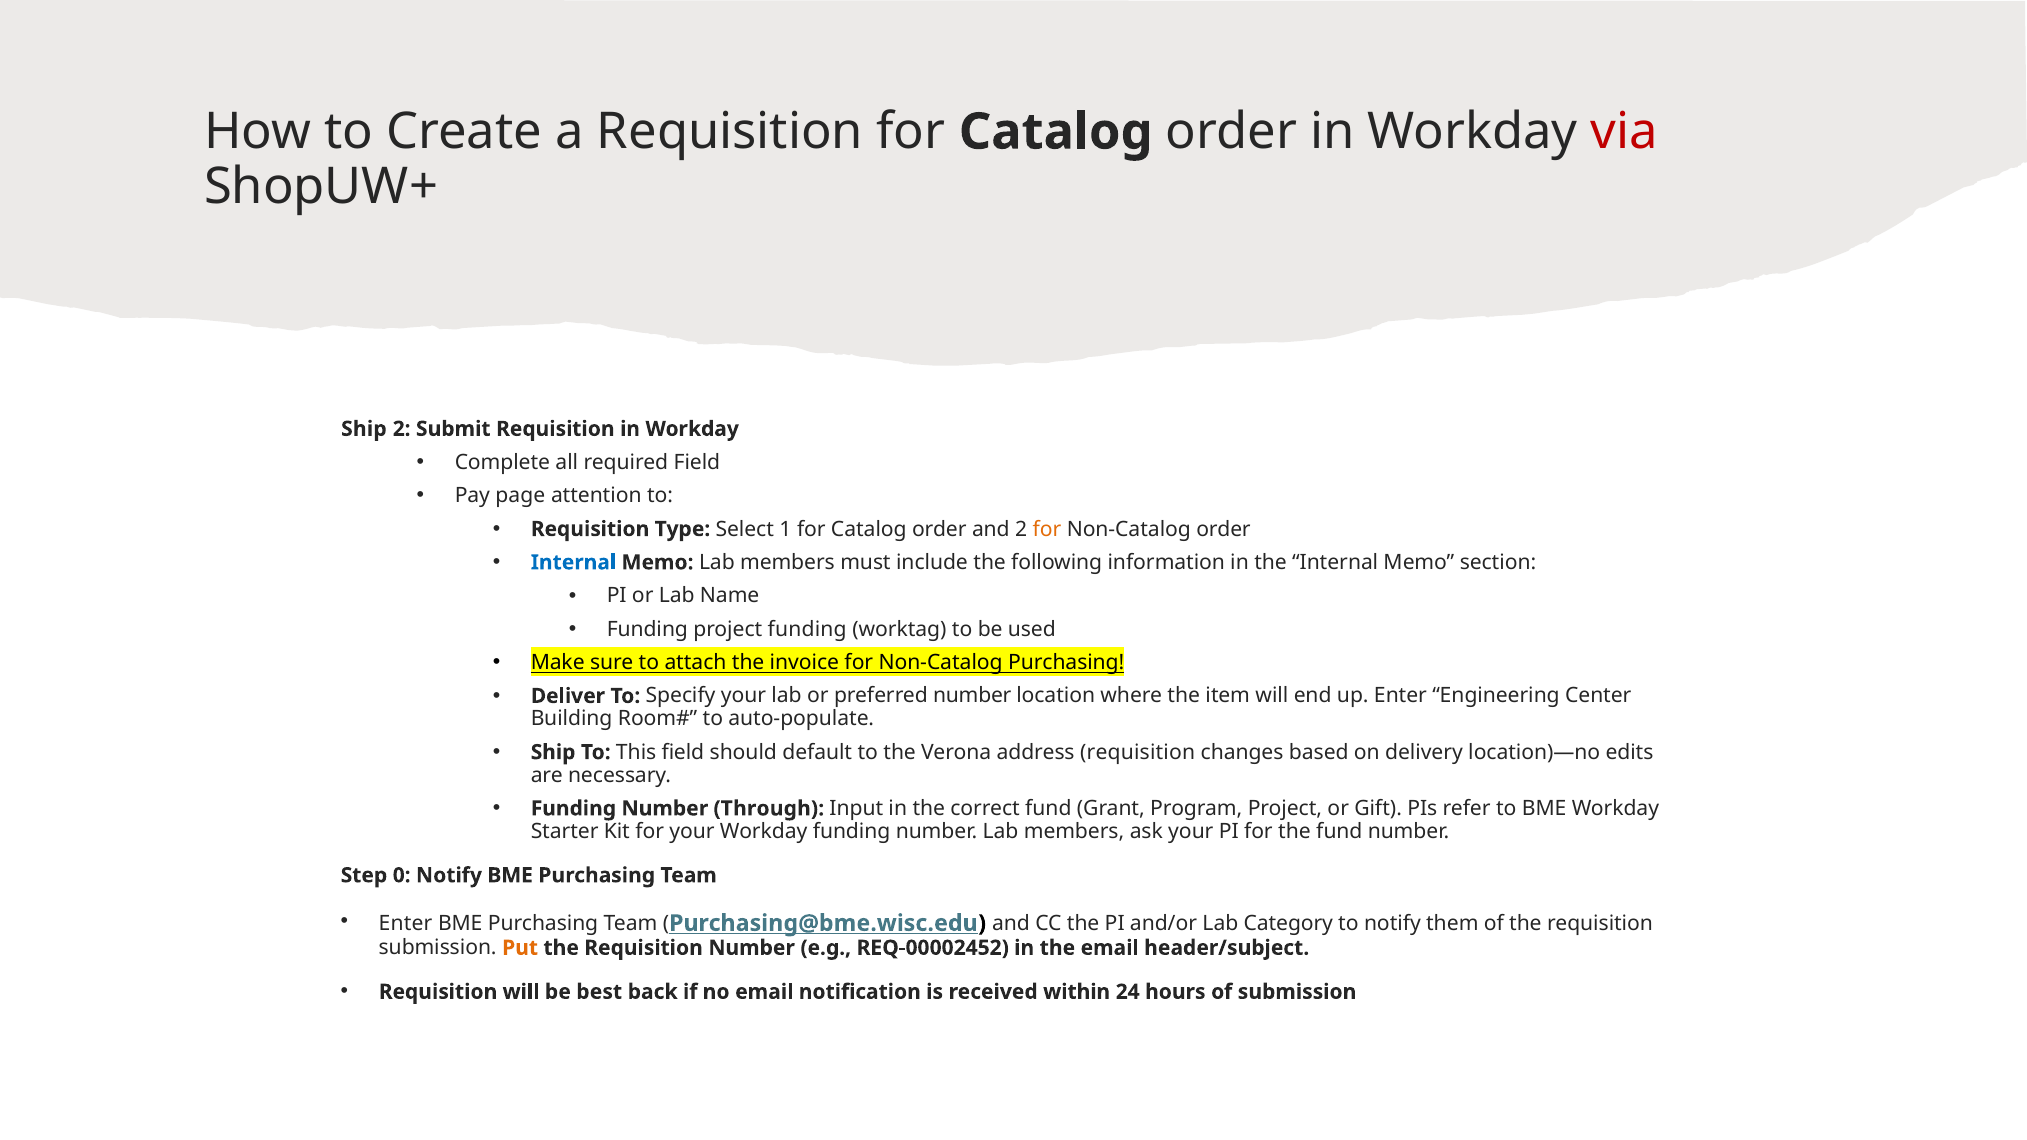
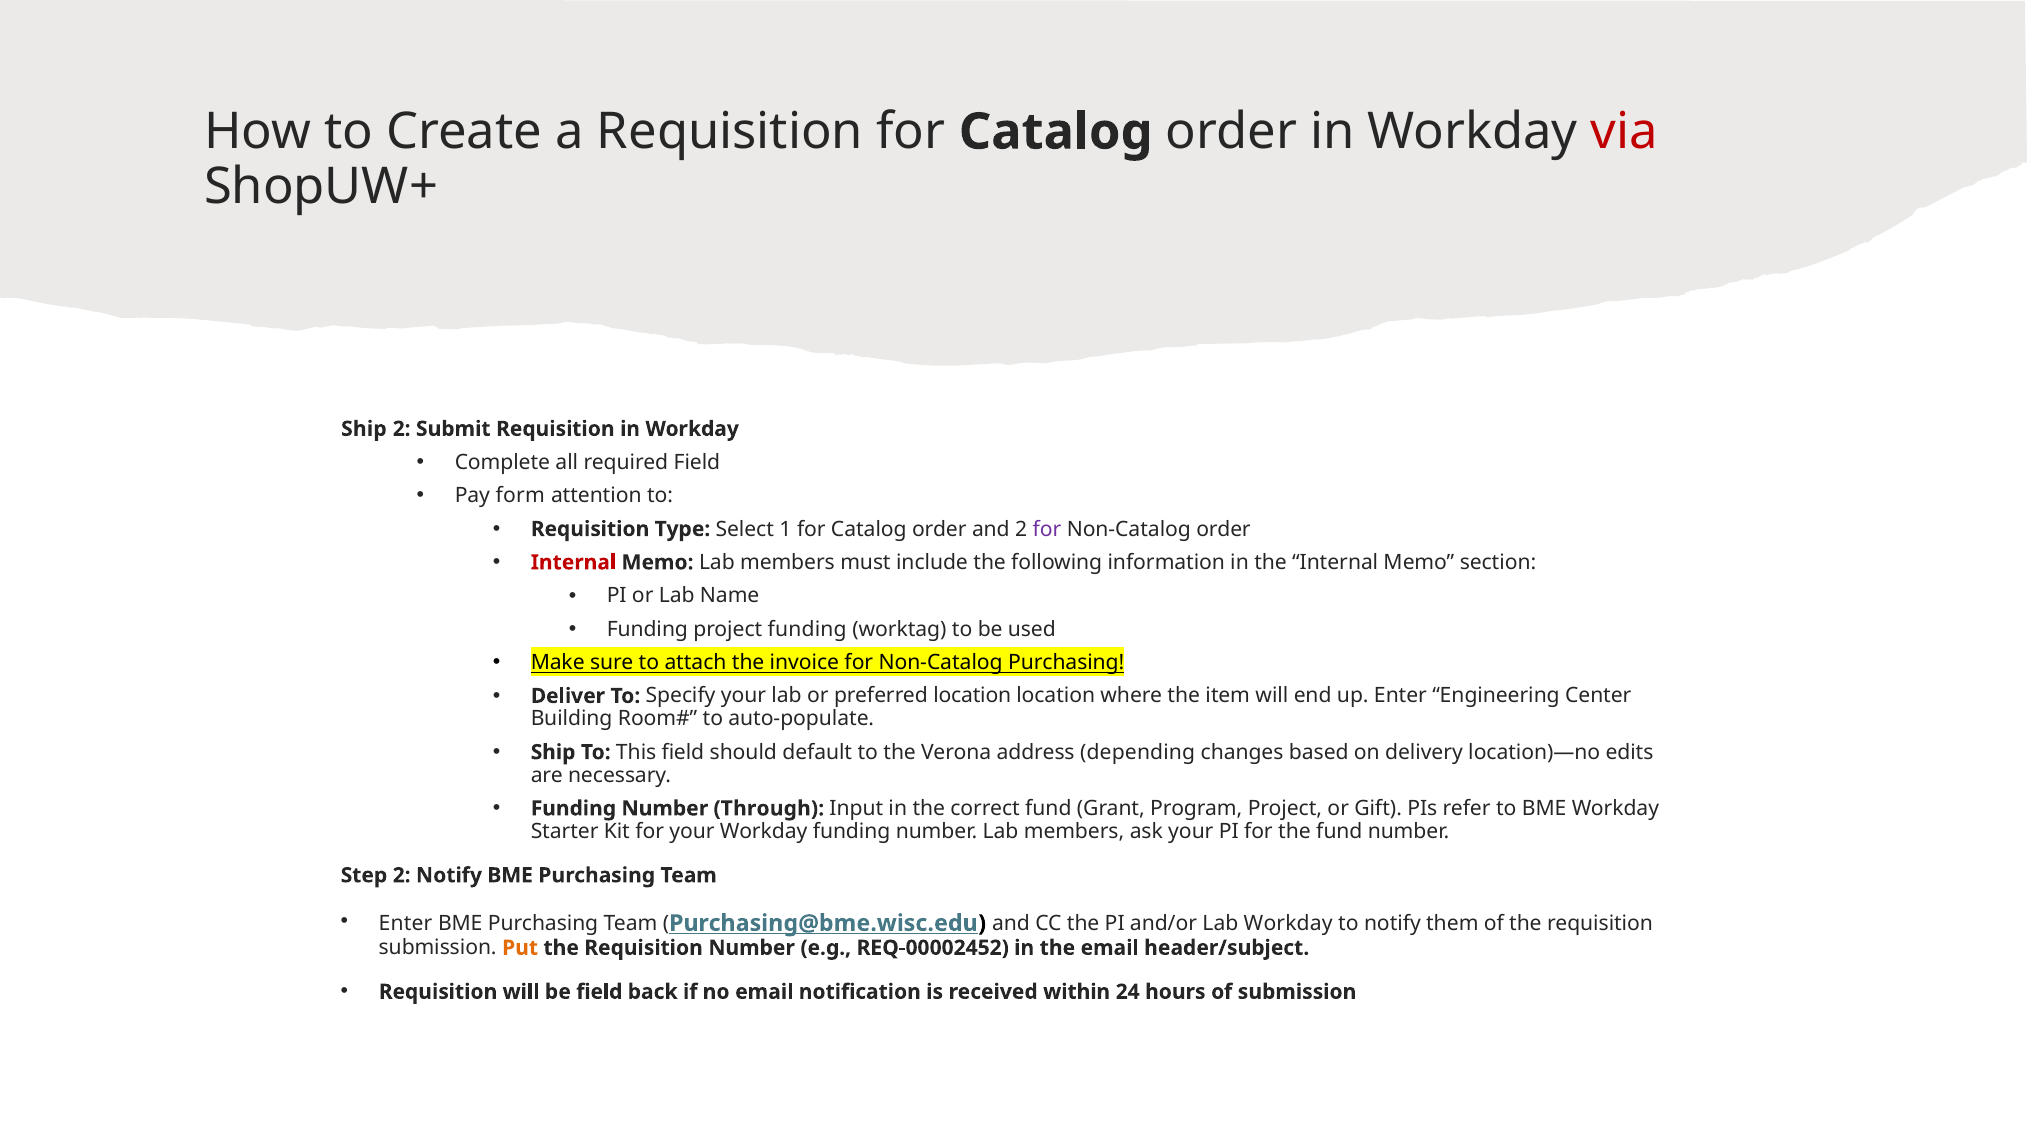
page: page -> form (520, 496)
for colour: orange -> purple (1047, 529)
Internal colour: blue -> red (573, 563)
preferred number: number -> location (972, 696)
address requisition: requisition -> depending (1138, 752)
Step 0: 0 -> 2 (402, 875)
Lab Category: Category -> Workday (1288, 924)
be best: best -> field (599, 992)
